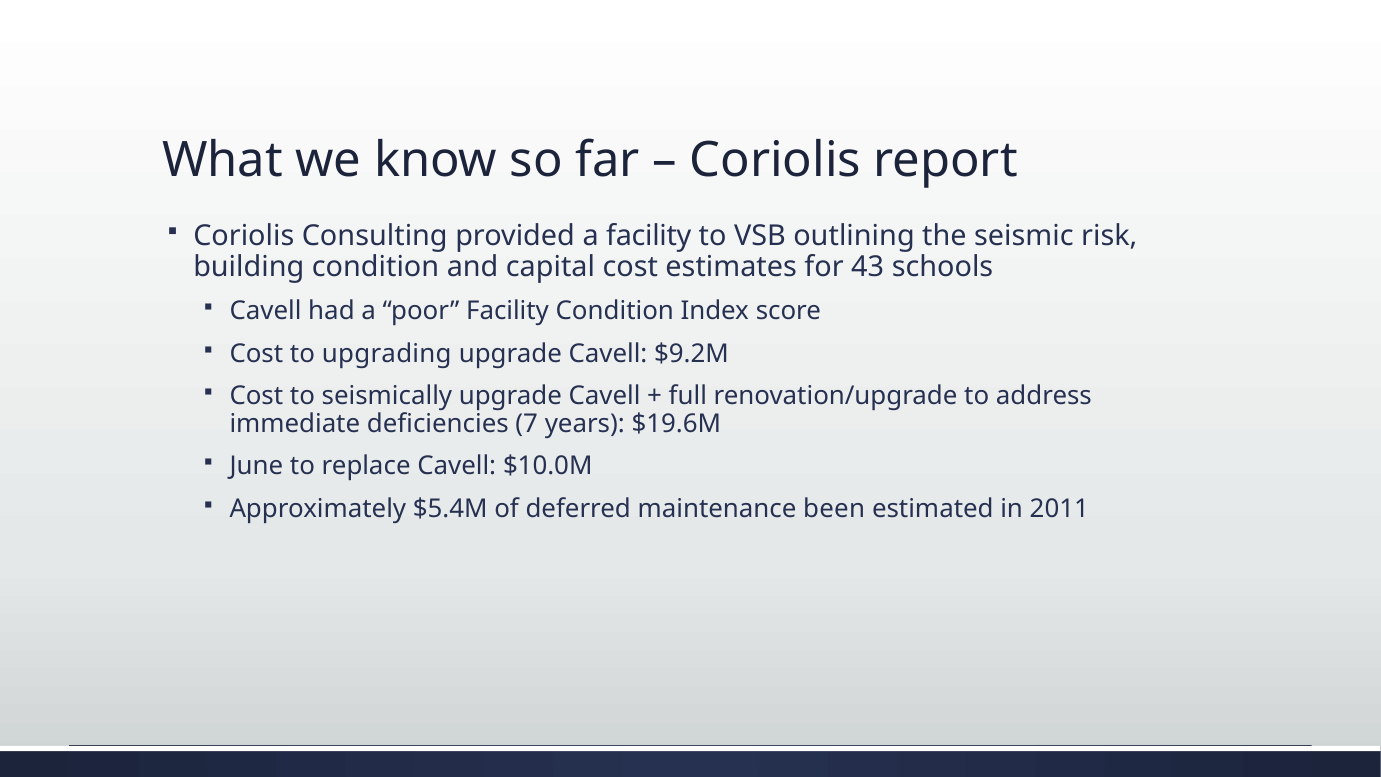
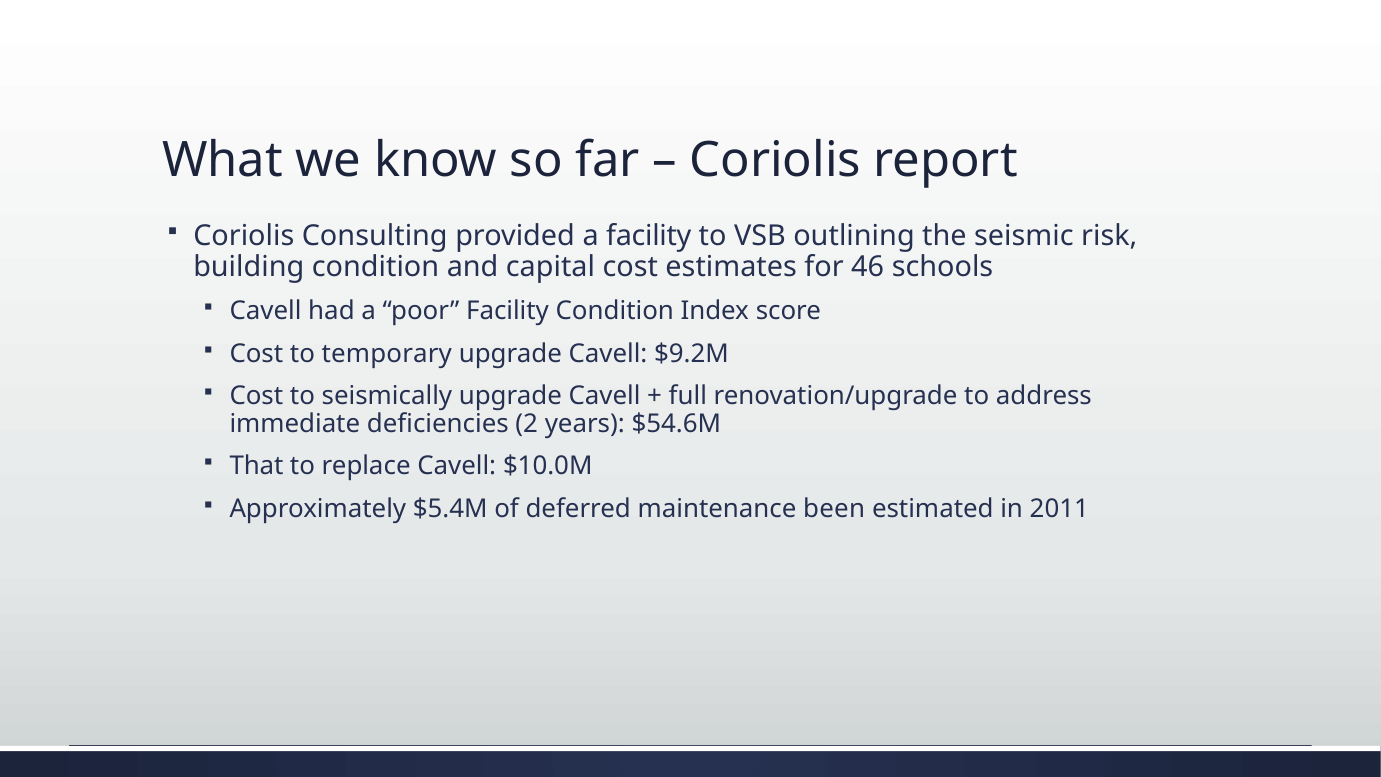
43: 43 -> 46 (868, 267)
upgrading: upgrading -> temporary (387, 353)
7: 7 -> 2 (527, 424)
$19.6M: $19.6M -> $54.6M (676, 424)
June: June -> That (256, 466)
